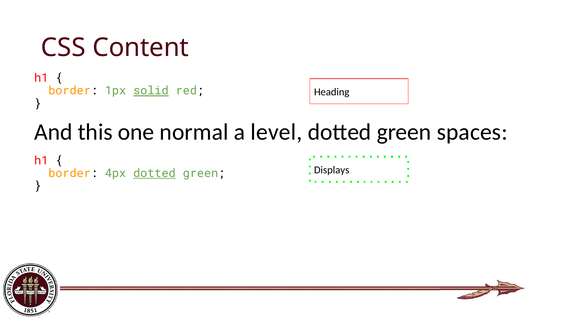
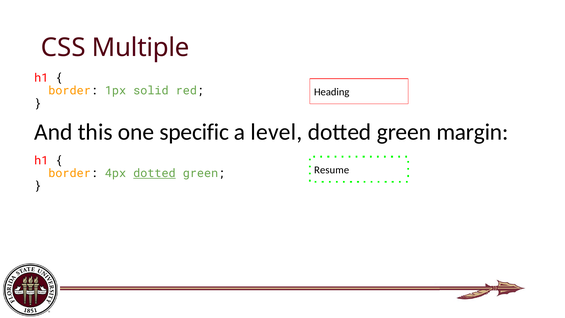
Content: Content -> Multiple (141, 47)
solid underline: present -> none (151, 91)
normal: normal -> specific (194, 132)
spaces: spaces -> margin (472, 132)
Displays: Displays -> Resume (332, 170)
